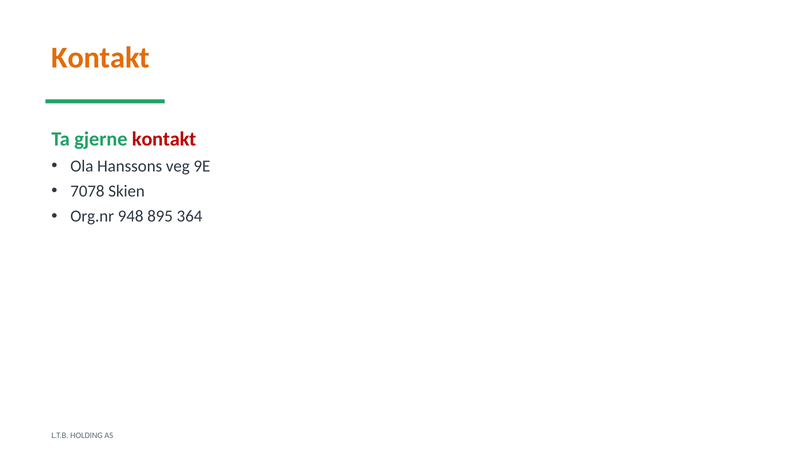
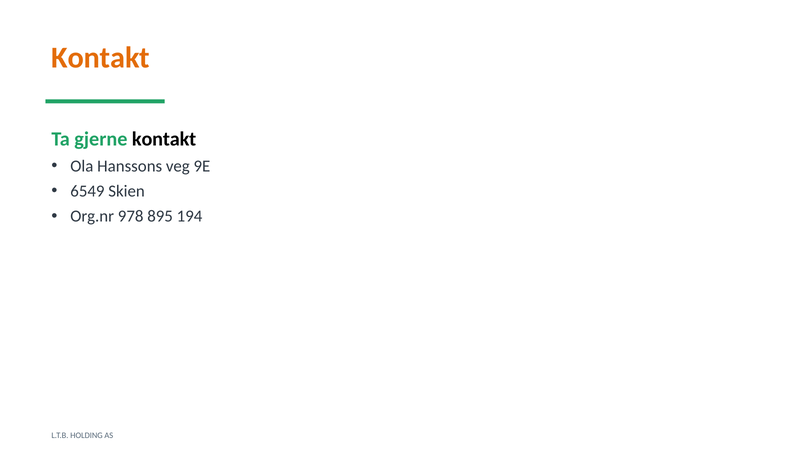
kontakt colour: red -> black (164, 139)
7078: 7078 -> 6549 (87, 191)
948: 948 -> 978 (131, 217)
364: 364 -> 194 (190, 217)
